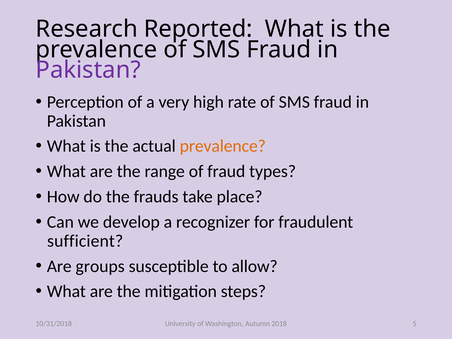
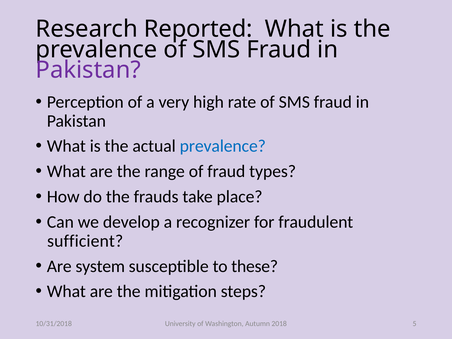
prevalence colour: orange -> blue (223, 146)
groups: groups -> system (100, 266)
allow: allow -> these (255, 266)
